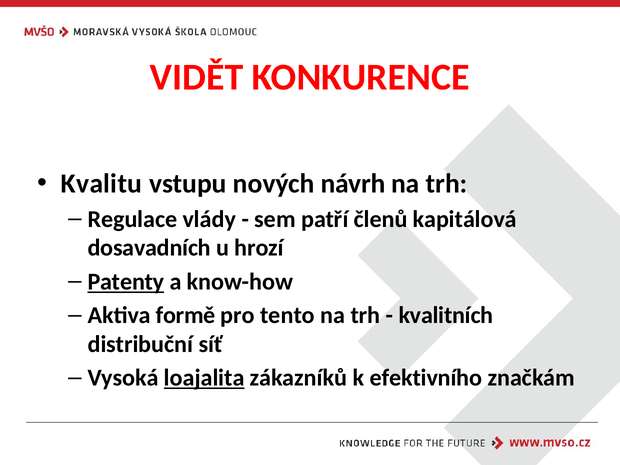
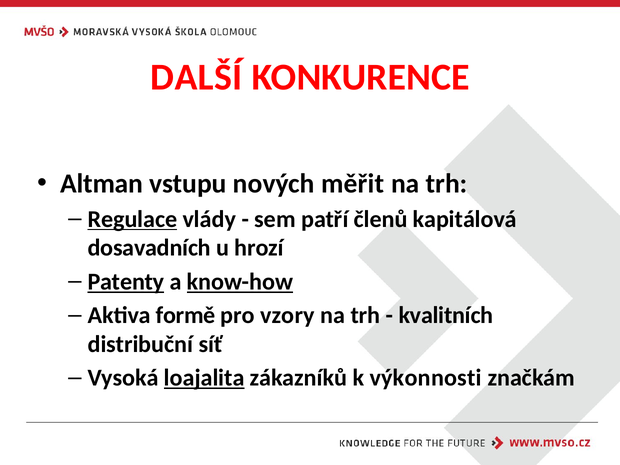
VIDĚT: VIDĚT -> DALŠÍ (196, 77)
Kvalitu: Kvalitu -> Altman (102, 184)
návrh: návrh -> měřit (353, 184)
Regulace underline: none -> present (132, 219)
know-how underline: none -> present (240, 282)
tento: tento -> vzory (287, 315)
efektivního: efektivního -> výkonnosti (426, 378)
